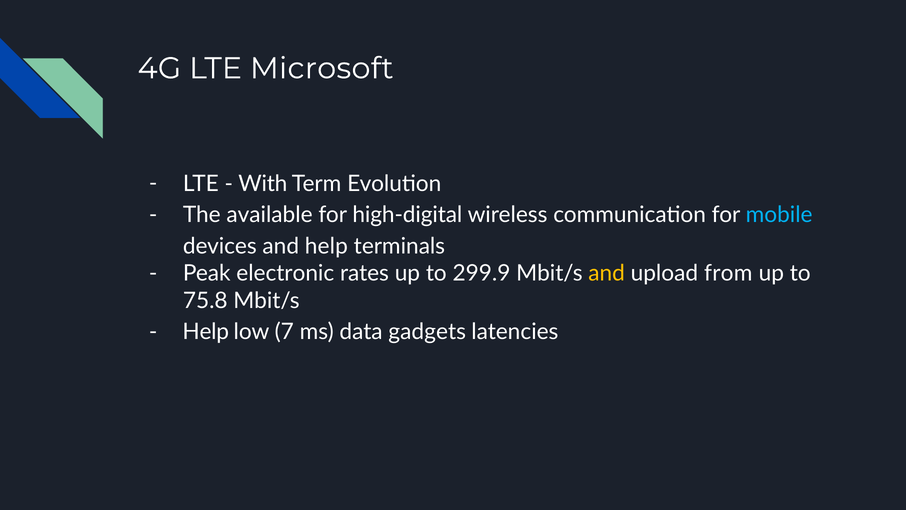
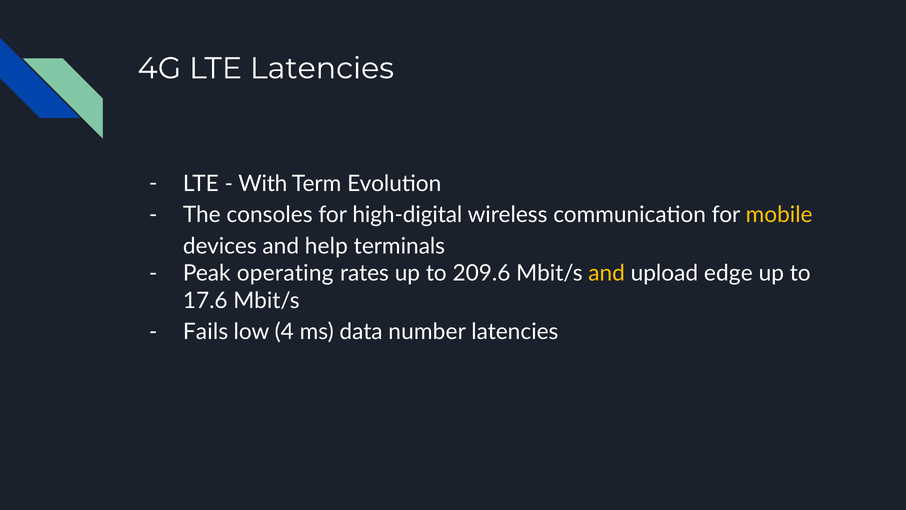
LTE Microsoft: Microsoft -> Latencies (322, 68)
available: available -> consoles (269, 215)
mobile colour: light blue -> yellow (779, 215)
electronic: electronic -> operating (285, 273)
299.9: 299.9 -> 209.6 (482, 273)
from: from -> edge (728, 273)
75.8: 75.8 -> 17.6 (205, 300)
Help: Help -> Fails (206, 332)
7: 7 -> 4 (284, 332)
gadgets: gadgets -> number (427, 332)
